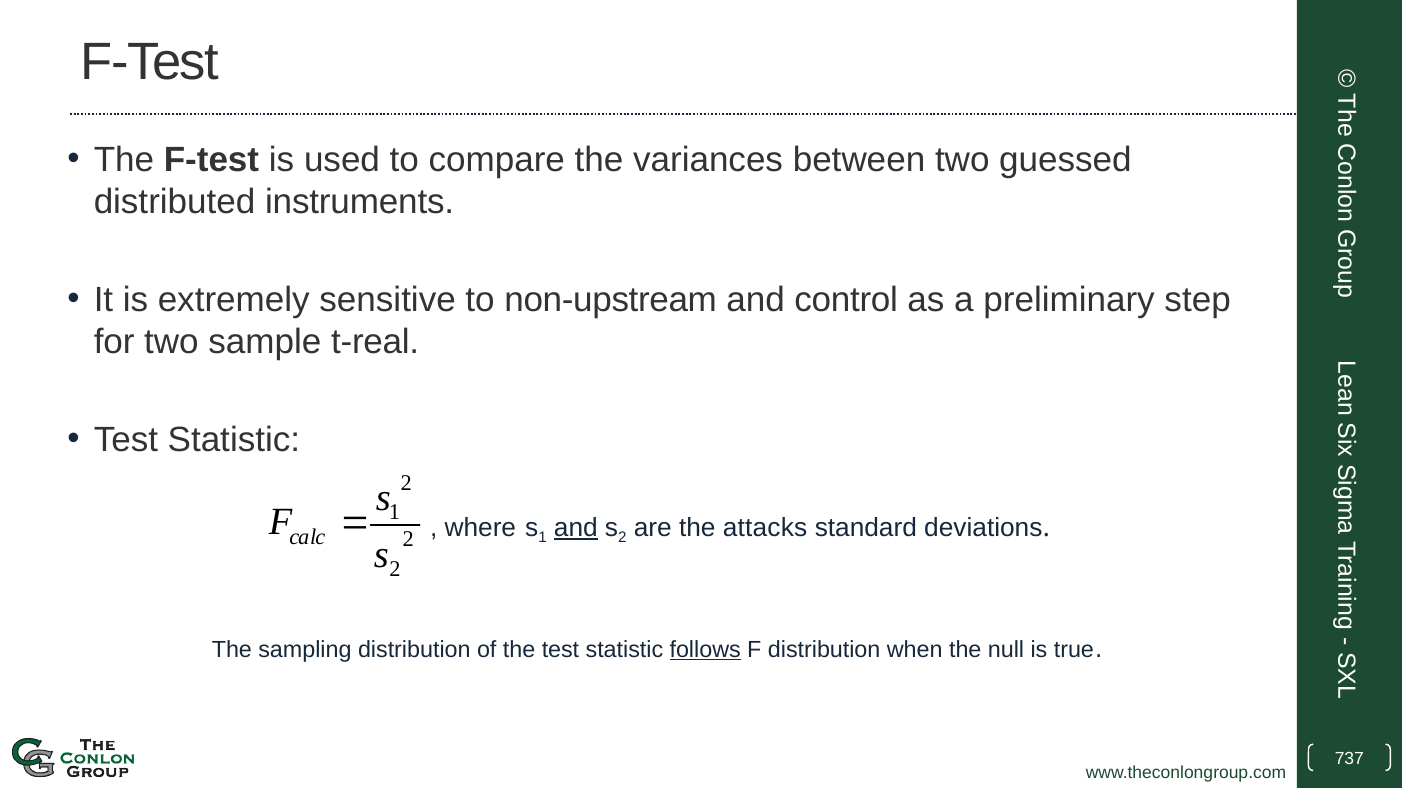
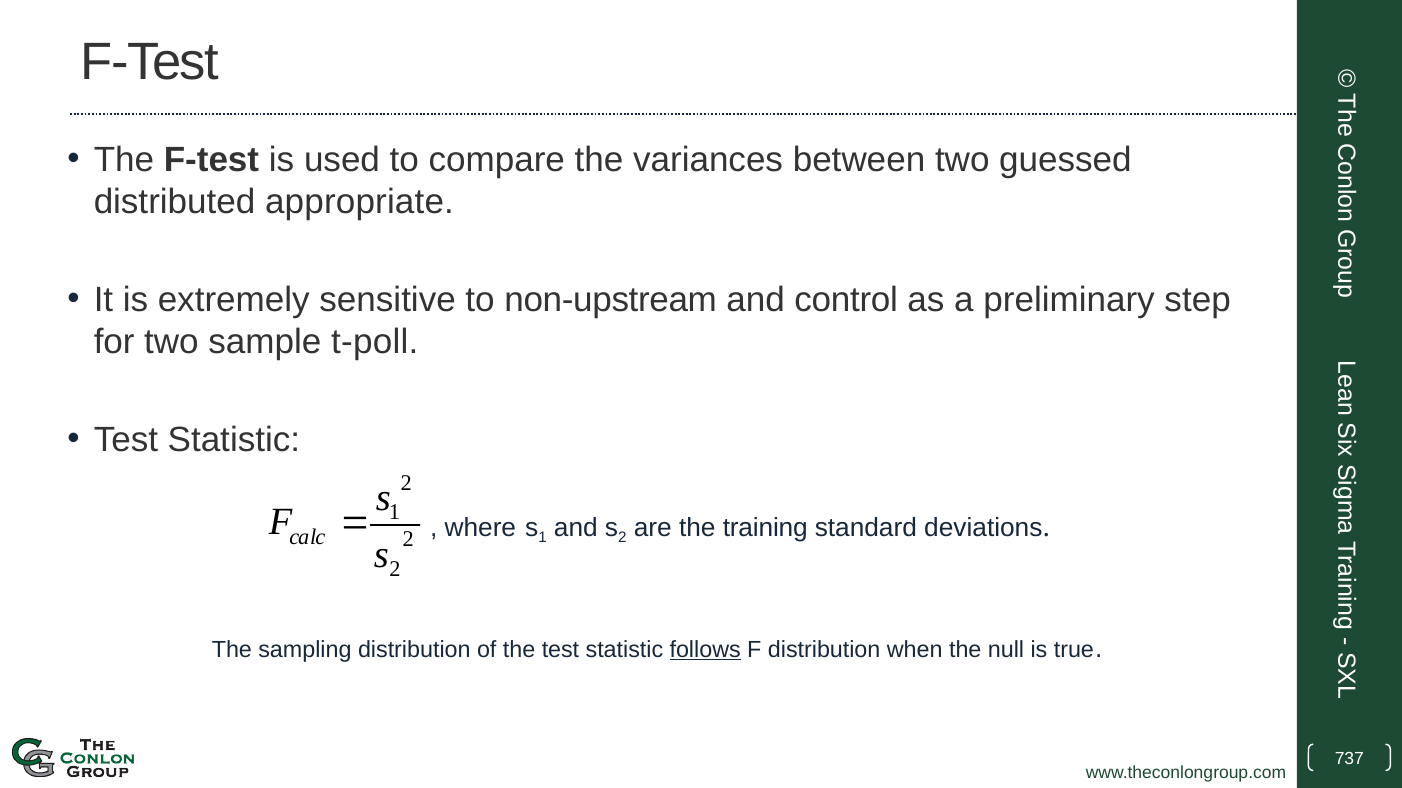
instruments: instruments -> appropriate (359, 202)
t-real: t-real -> t-poll (375, 342)
and underline: present -> none (576, 528)
attacks: attacks -> training (765, 528)
